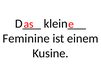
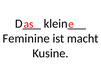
einem: einem -> macht (83, 38)
